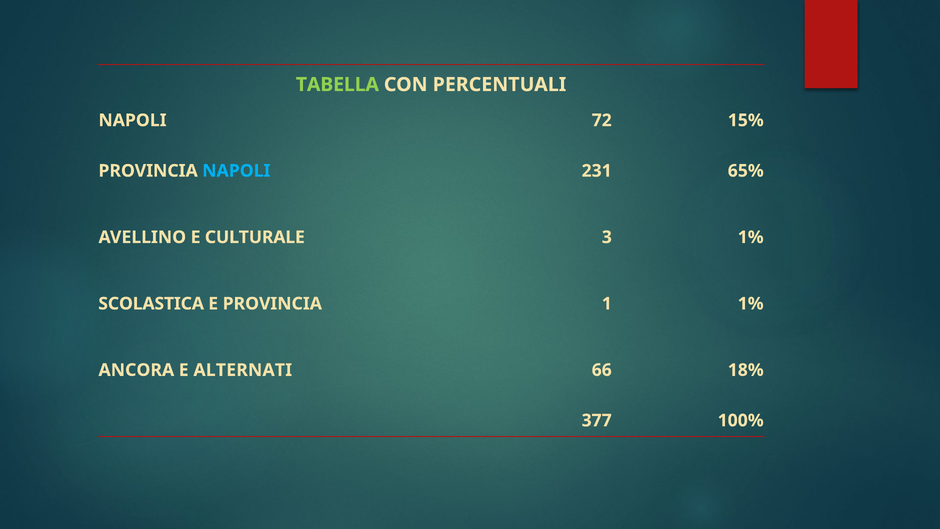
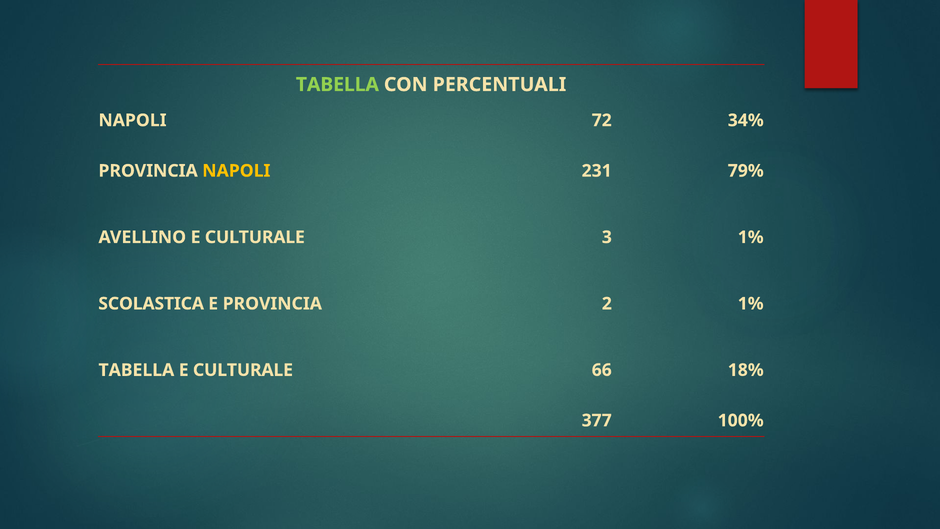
15%: 15% -> 34% (746, 120)
NAPOLI colour: light blue -> yellow (236, 171)
65%: 65% -> 79% (746, 171)
1: 1 -> 2 (607, 304)
ANCORA: ANCORA -> TABELLA (136, 370)
ALTERNATI: ALTERNATI -> CULTURALE (243, 370)
